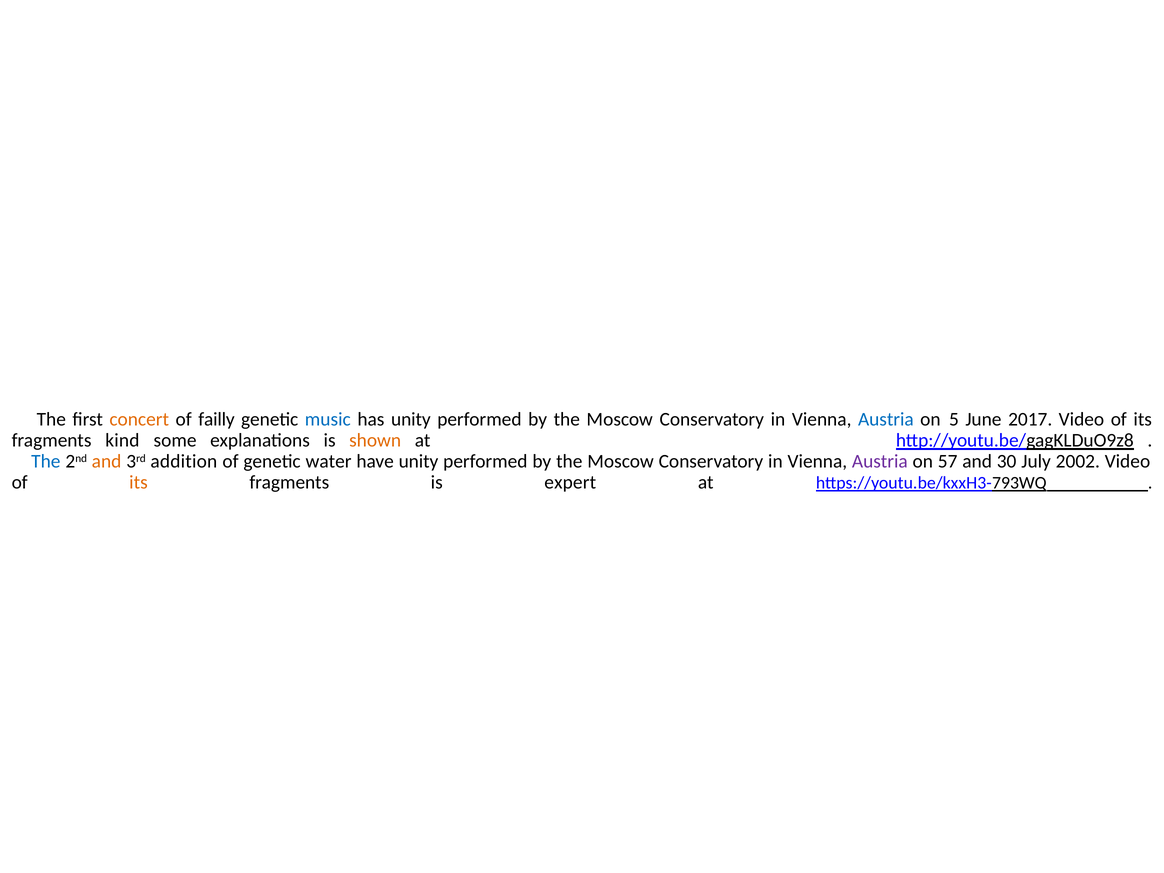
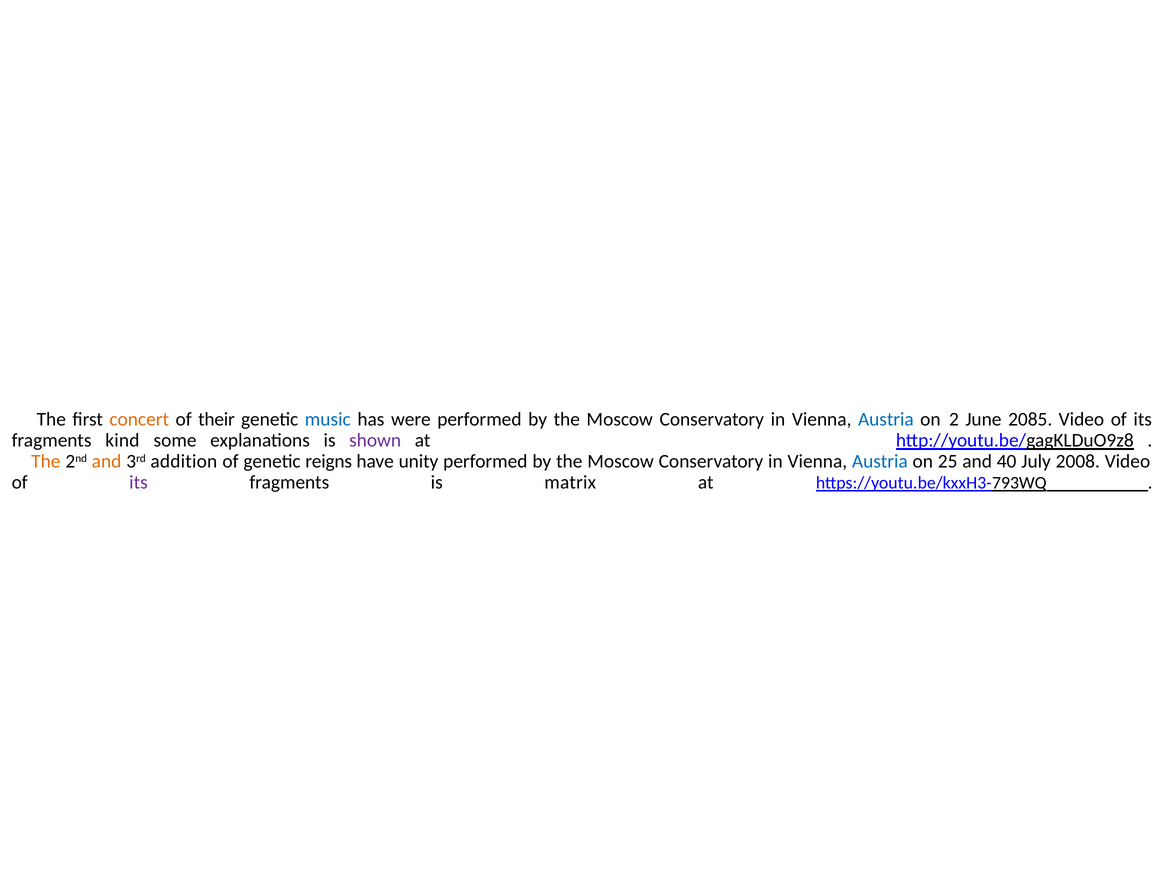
failly: failly -> their (216, 419)
has unity: unity -> were (411, 419)
5: 5 -> 2 (954, 419)
2017: 2017 -> 2085 (1030, 419)
shown colour: orange -> purple (375, 441)
The colour: blue -> orange (46, 462)
water: water -> reigns (329, 462)
Austria colour: purple -> blue (880, 462)
57: 57 -> 25 (948, 462)
30: 30 -> 40 (1007, 462)
2002: 2002 -> 2008 (1078, 462)
its colour: orange -> purple (138, 483)
expert: expert -> matrix (570, 483)
